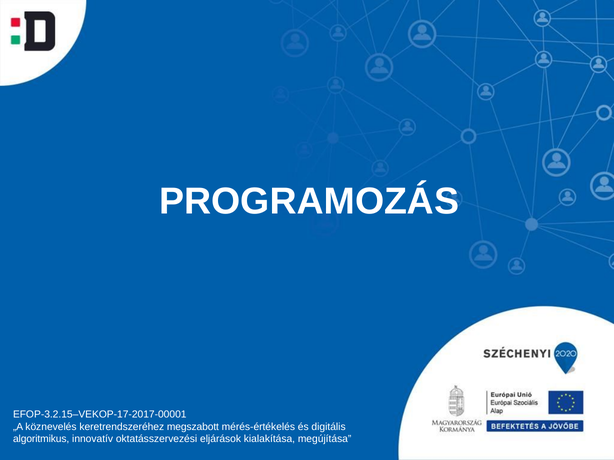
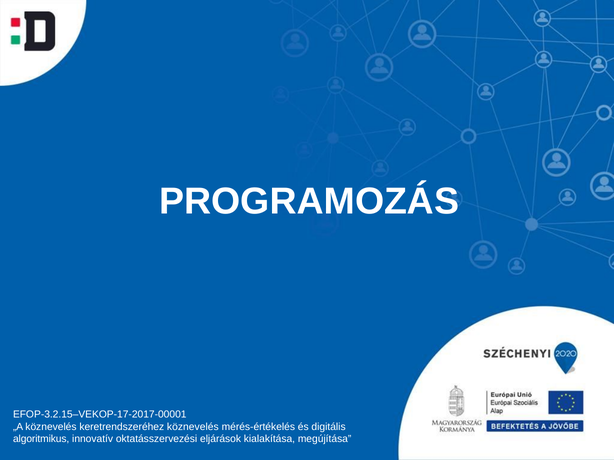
keretrendszeréhez megszabott: megszabott -> köznevelés (193, 427)
